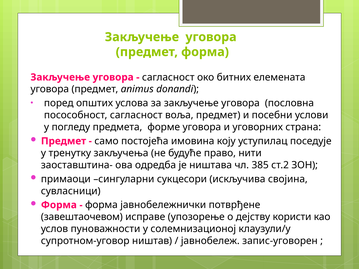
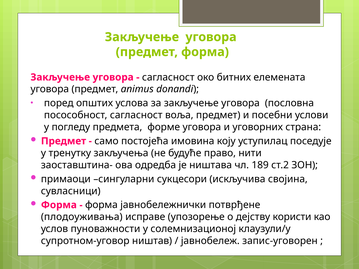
385: 385 -> 189 (260, 165)
завештаочевом: завештаочевом -> плодоуживања (82, 217)
